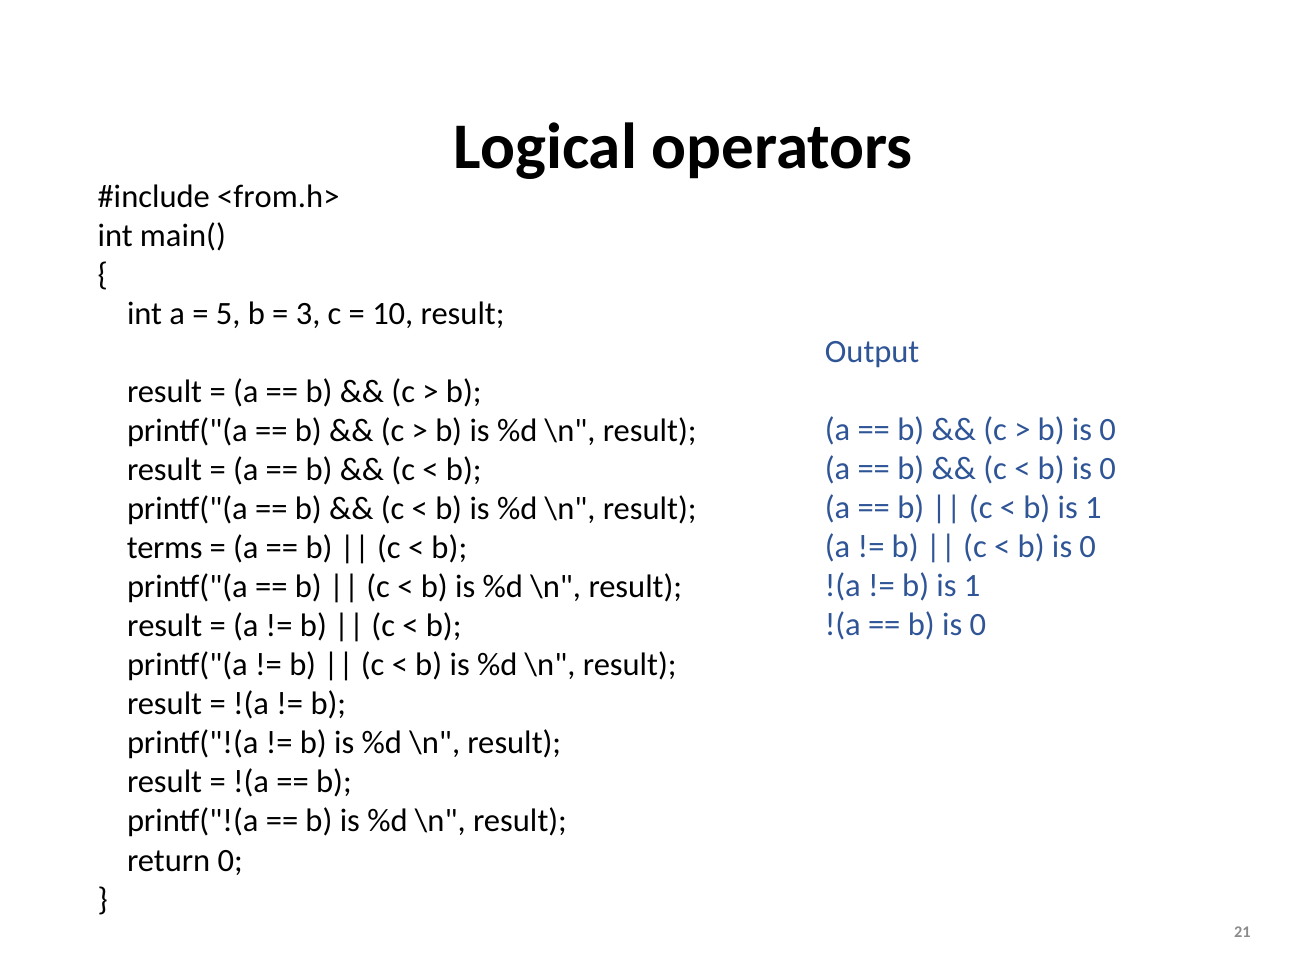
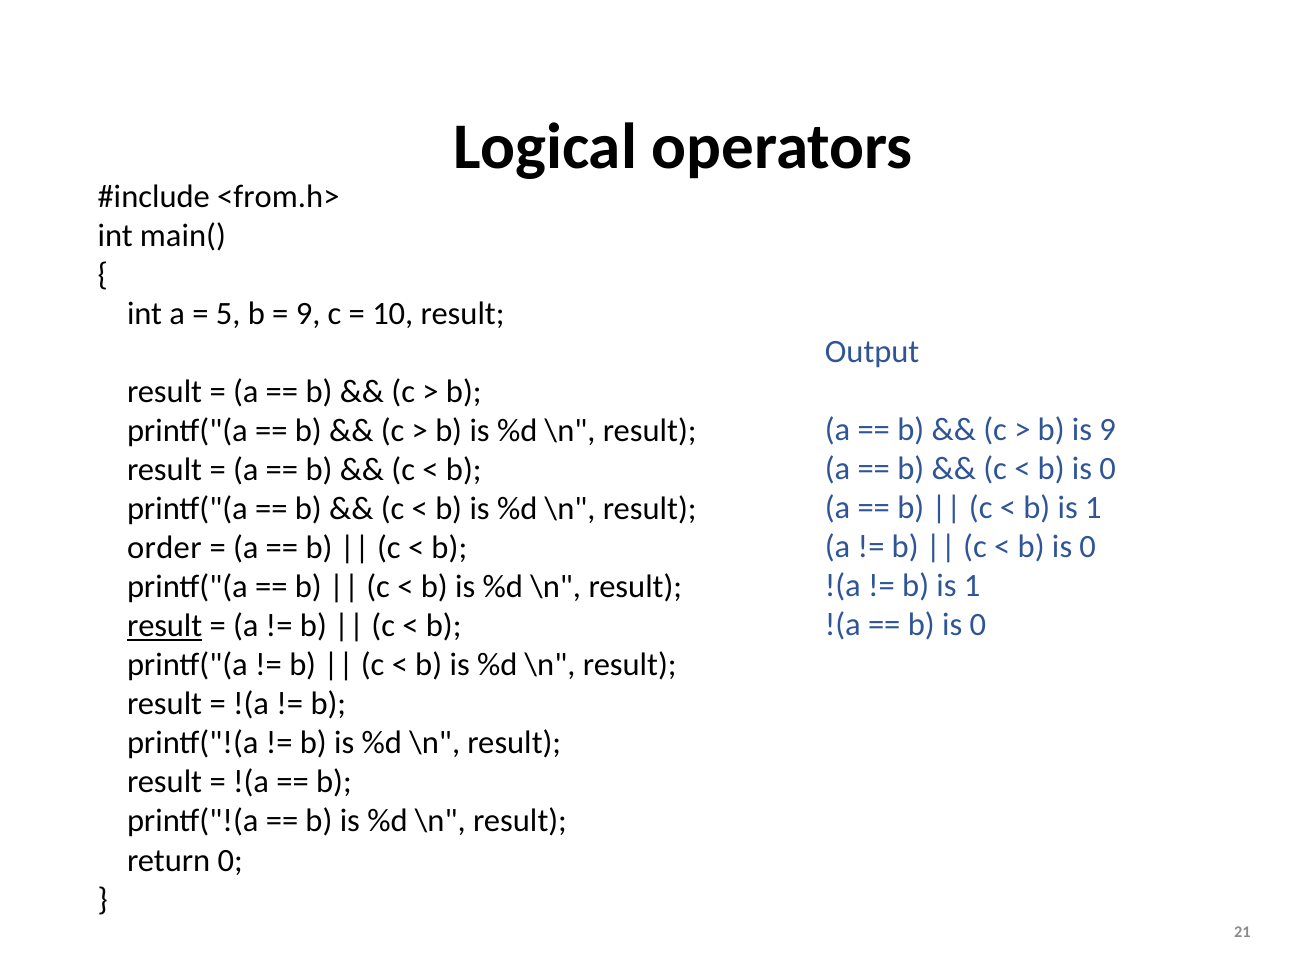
3: 3 -> 9 (308, 314)
0: 0 -> 9 (1108, 430)
terms: terms -> order (164, 548)
result underline: none -> present (165, 626)
